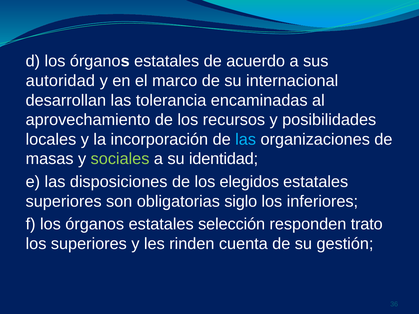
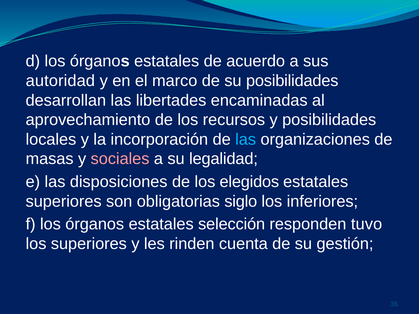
su internacional: internacional -> posibilidades (292, 81)
tolerancia: tolerancia -> libertades (171, 100)
sociales colour: light green -> pink (120, 159)
identidad: identidad -> legalidad (223, 159)
trato: trato -> tuvo (367, 224)
